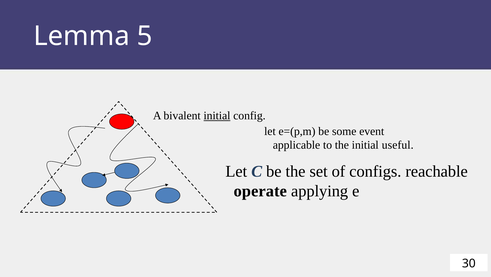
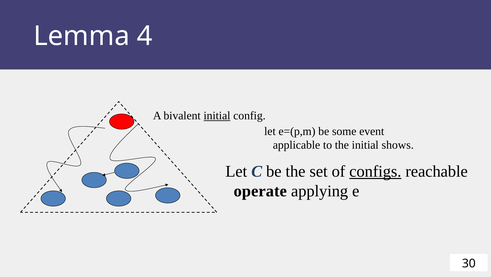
5: 5 -> 4 (145, 36)
useful: useful -> shows (398, 145)
configs underline: none -> present (375, 171)
